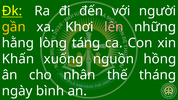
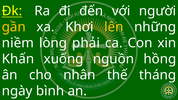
lên colour: pink -> yellow (114, 27)
hằng: hằng -> niềm (18, 43)
táng: táng -> phải (86, 43)
